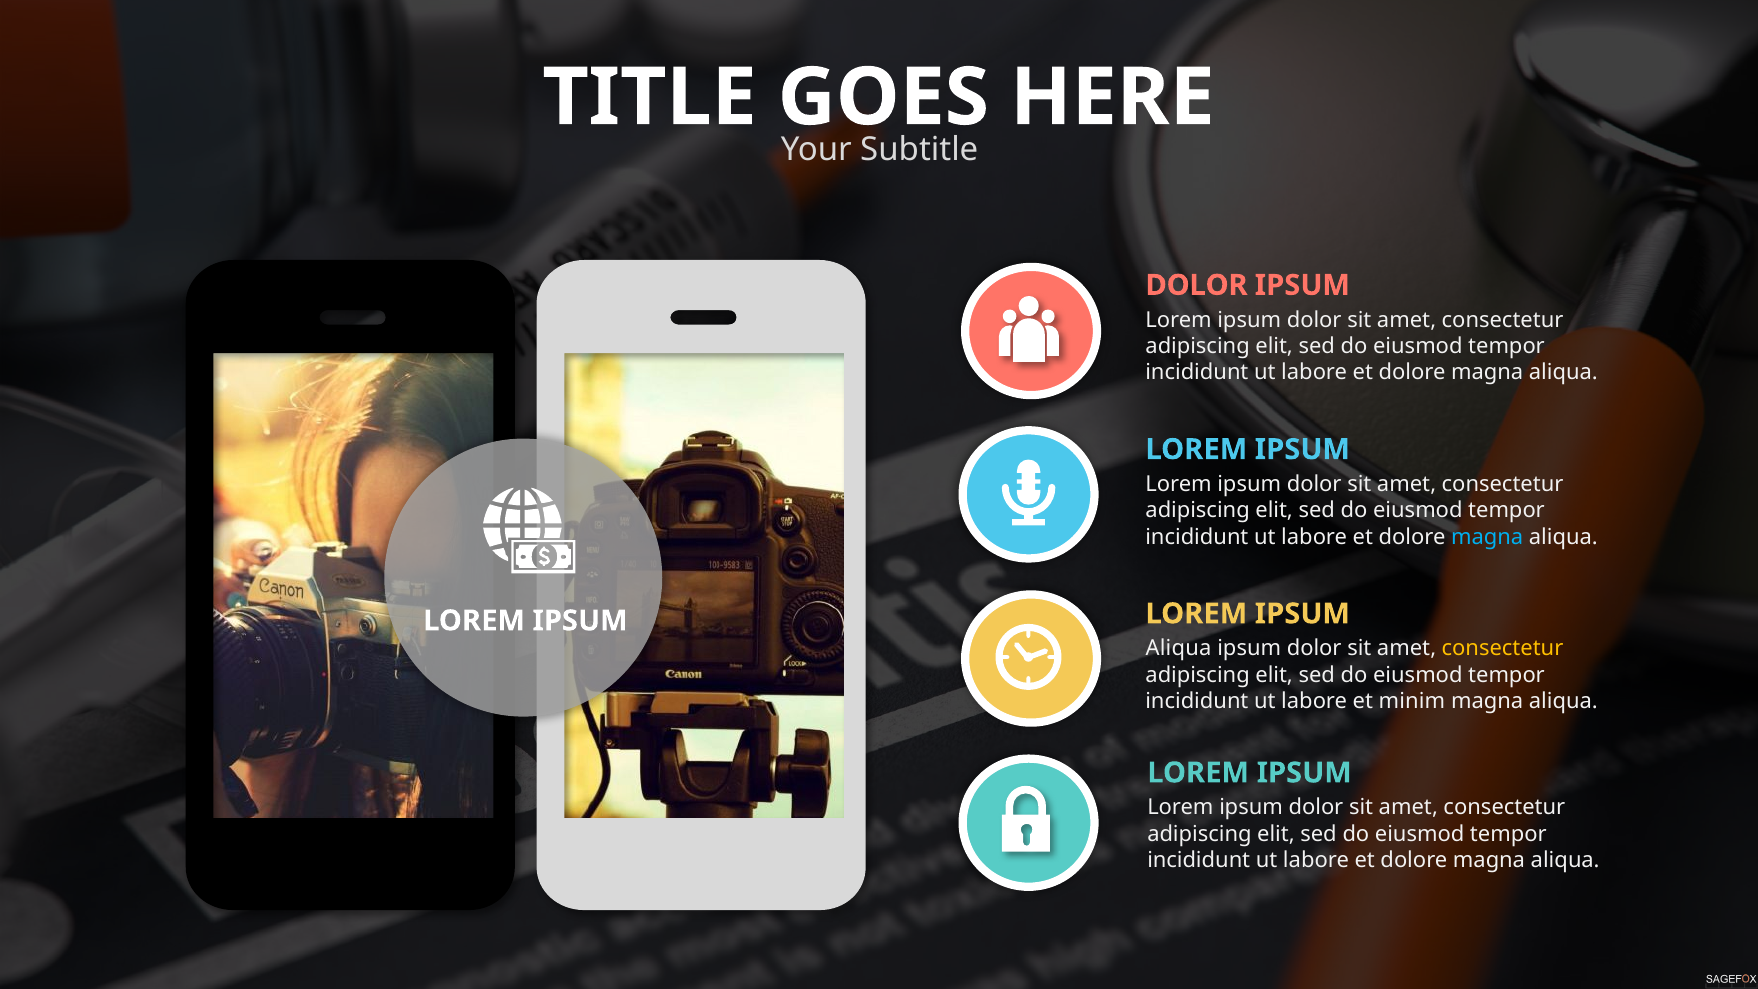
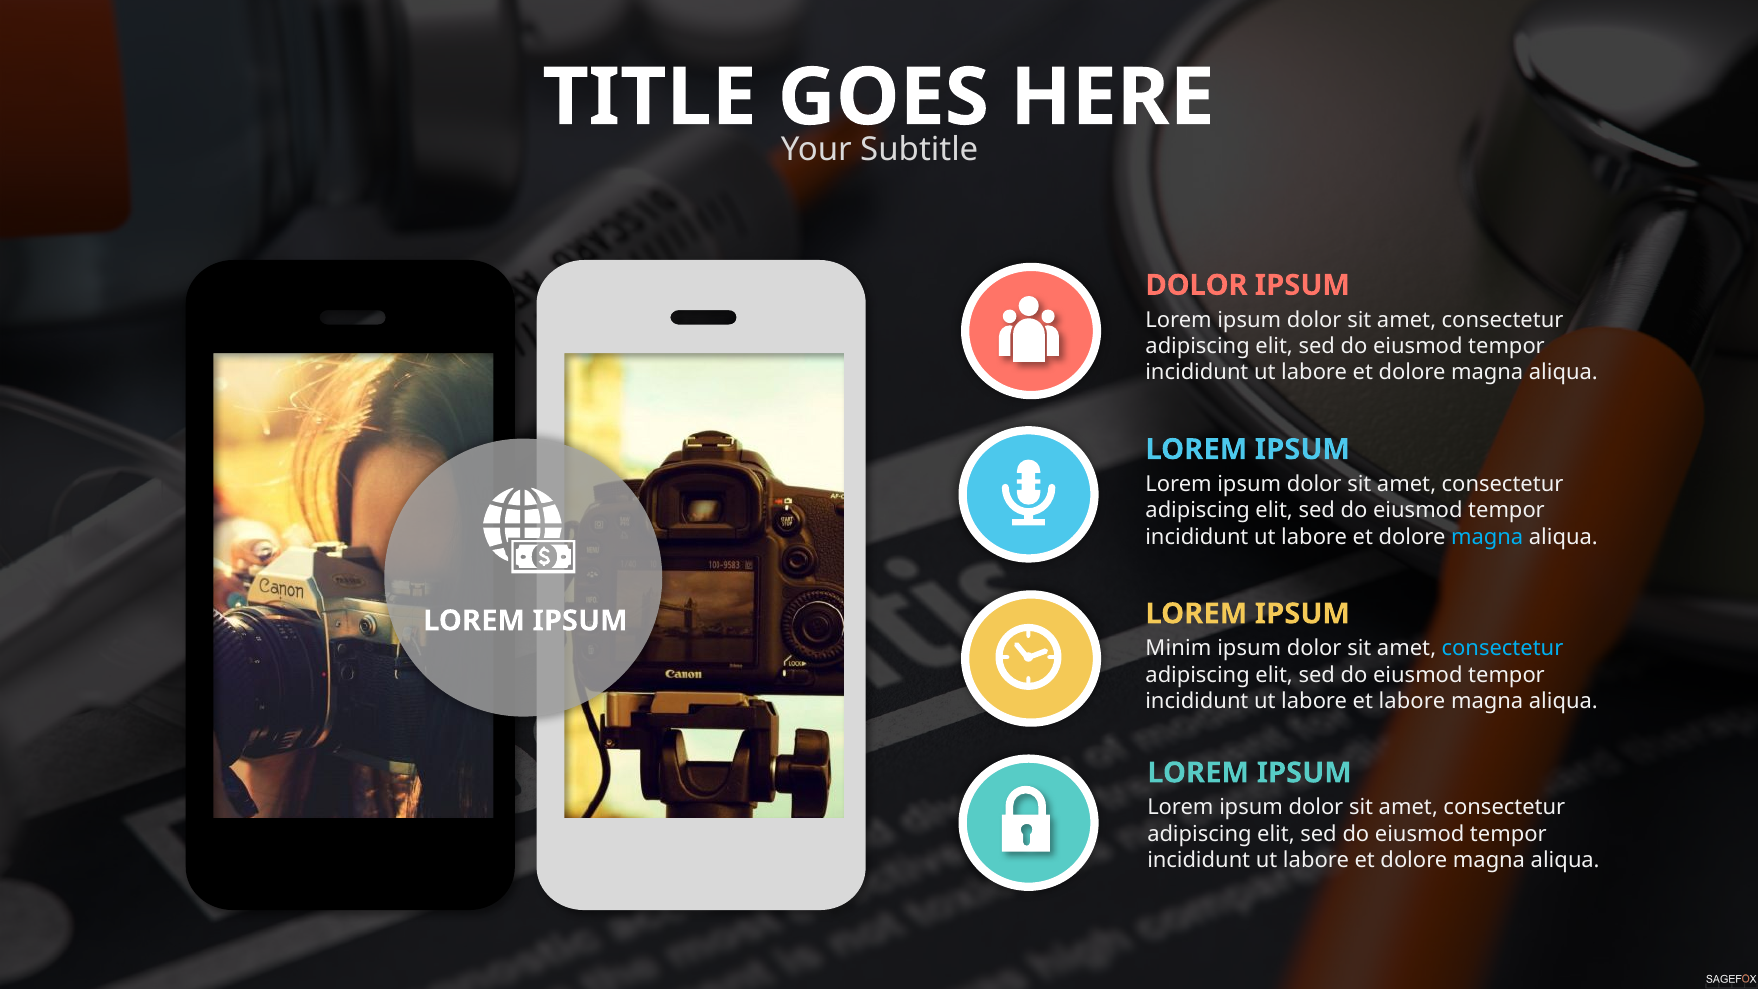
Aliqua: Aliqua -> Minim (1178, 648)
consectetur colour: yellow -> light blue (1503, 648)
et minim: minim -> labore (1412, 701)
